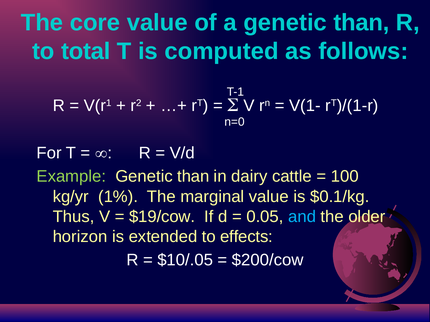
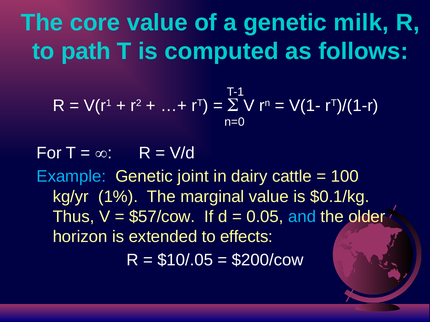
a genetic than: than -> milk (361, 23)
total: total -> path (86, 51)
Example colour: light green -> light blue (71, 177)
than: than -> joint (193, 177)
$19/cow: $19/cow -> $57/cow (162, 217)
